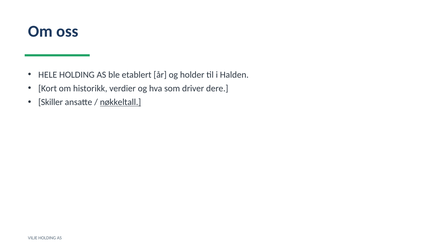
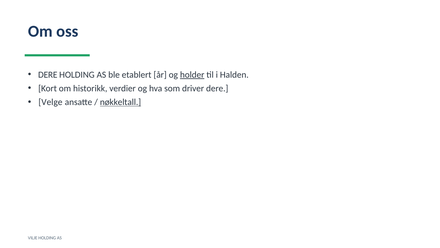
HELE: HELE -> DERE (48, 75)
holder underline: none -> present (192, 75)
Skiller: Skiller -> Velge (50, 102)
